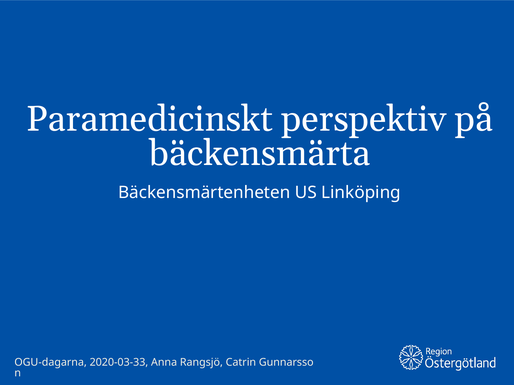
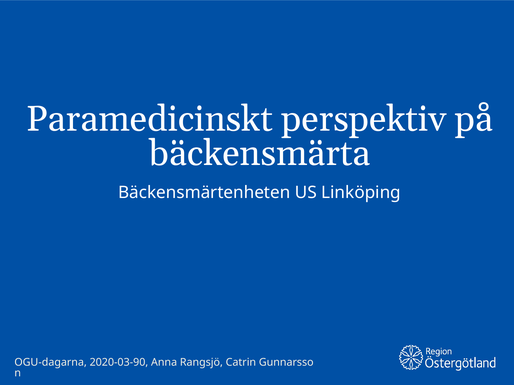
2020-03-33: 2020-03-33 -> 2020-03-90 (119, 363)
